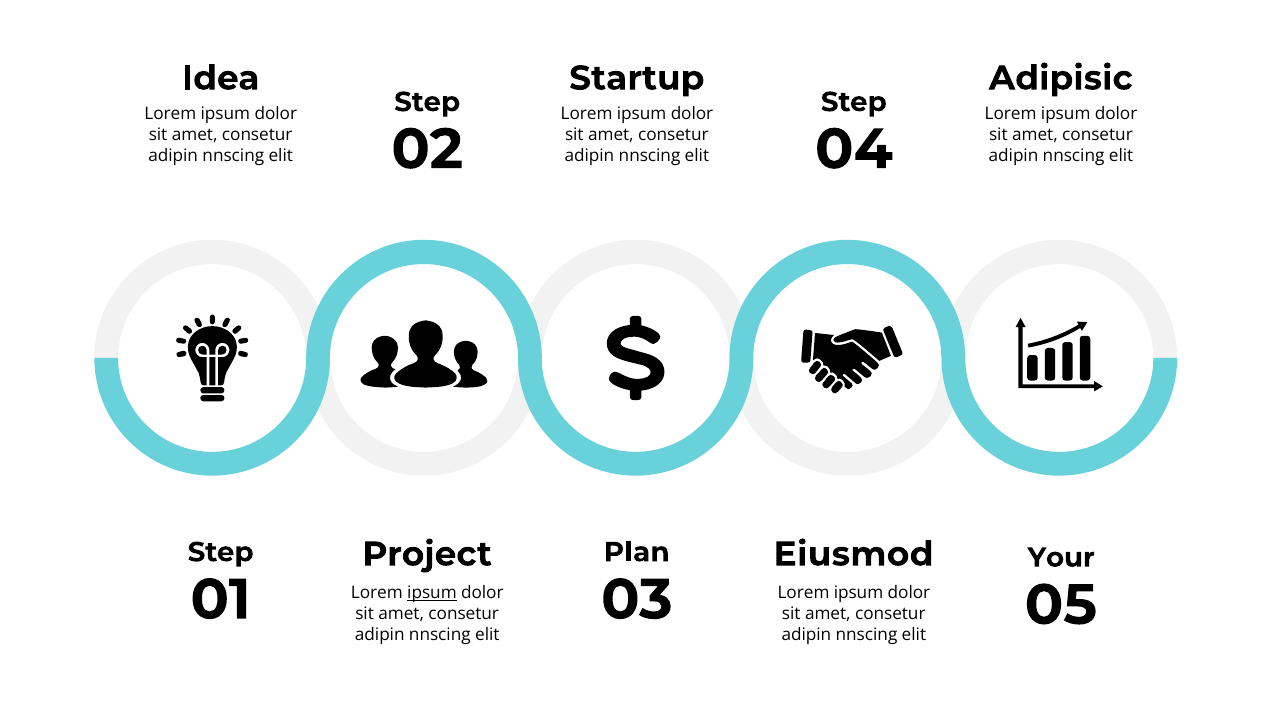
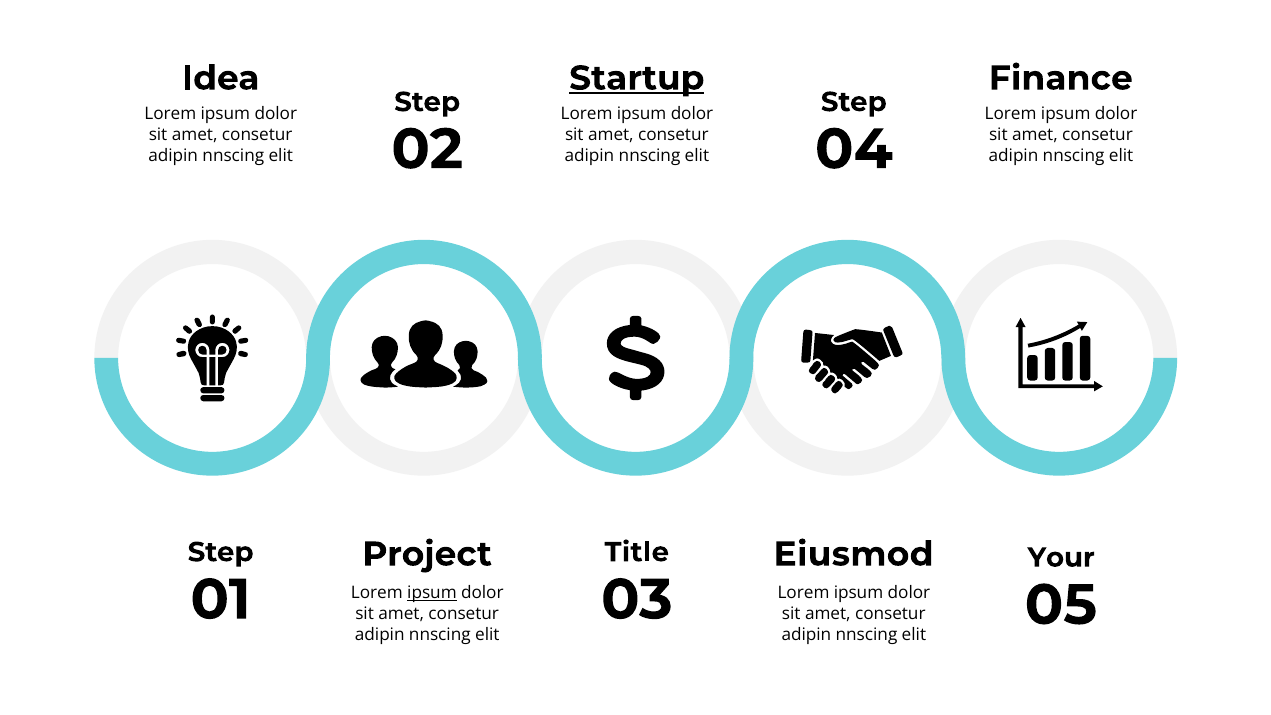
Startup underline: none -> present (637, 78)
Adipisic: Adipisic -> Finance (1061, 78)
Plan: Plan -> Title (637, 552)
